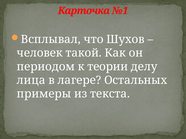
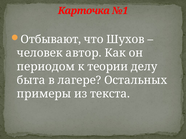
Всплывал: Всплывал -> Отбывают (51, 40)
такой: такой -> автор (84, 53)
лица: лица -> быта (31, 80)
